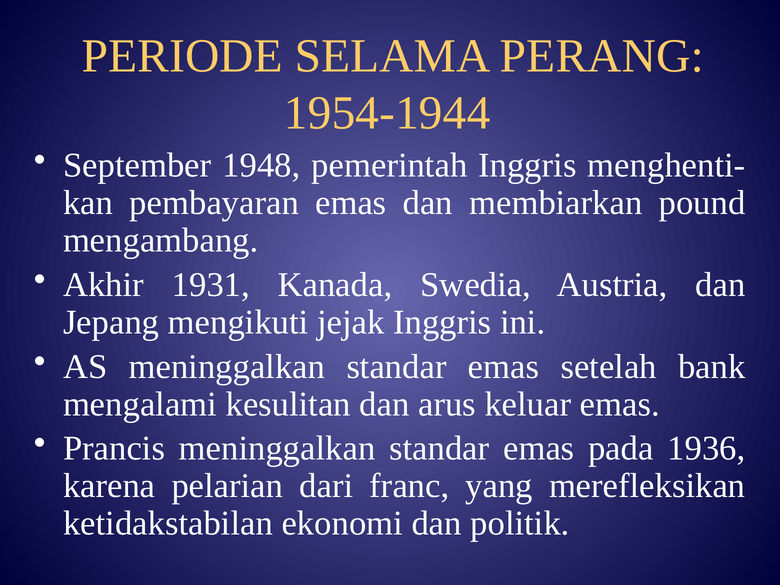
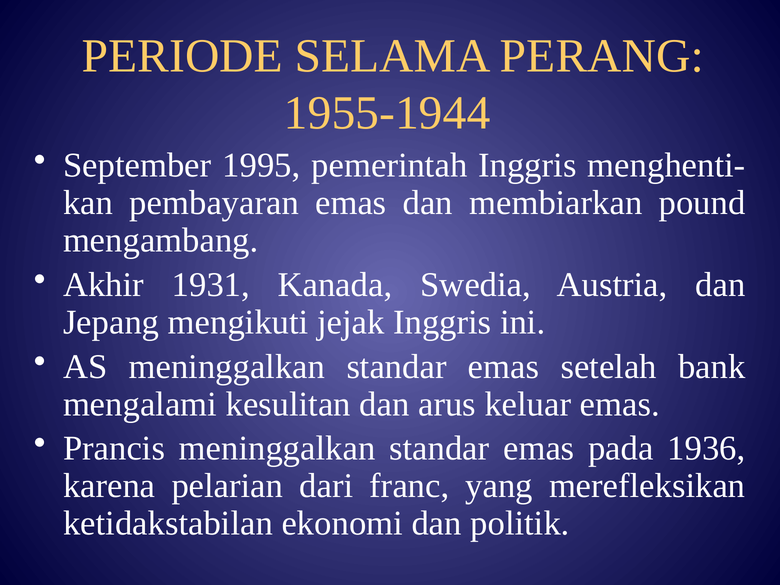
1954-1944: 1954-1944 -> 1955-1944 (387, 113)
1948: 1948 -> 1995 (261, 165)
